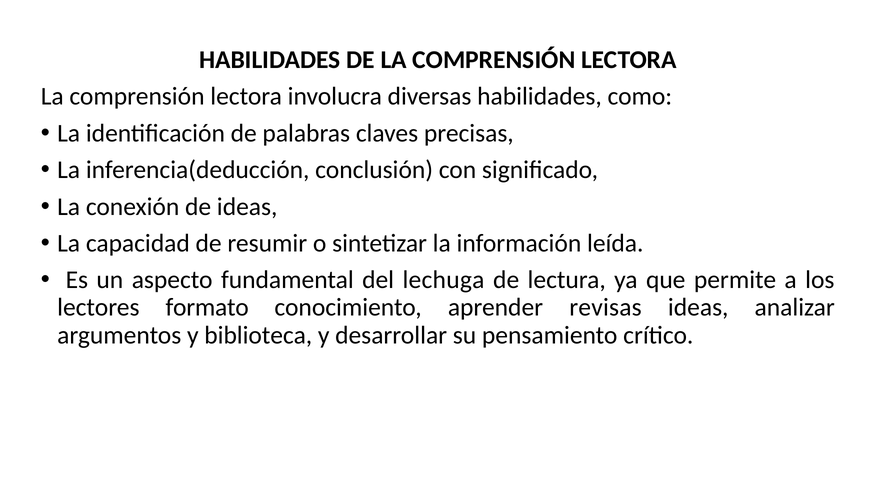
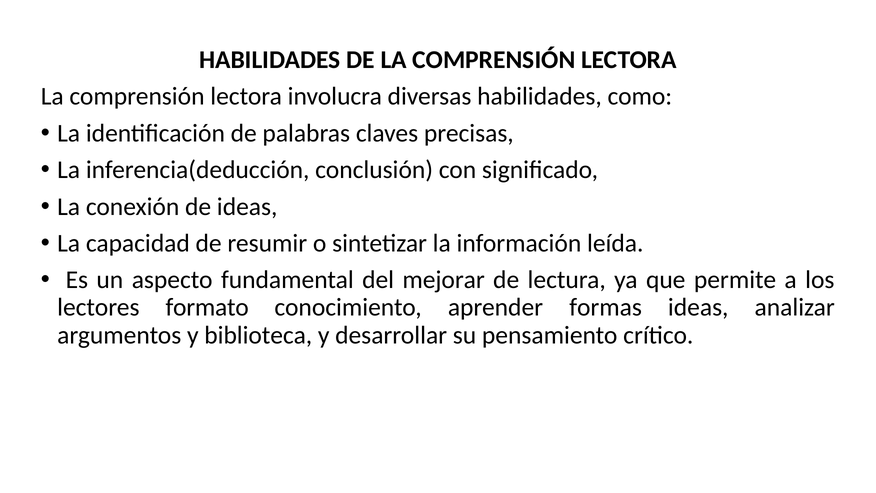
lechuga: lechuga -> mejorar (444, 280)
revisas: revisas -> formas (606, 307)
